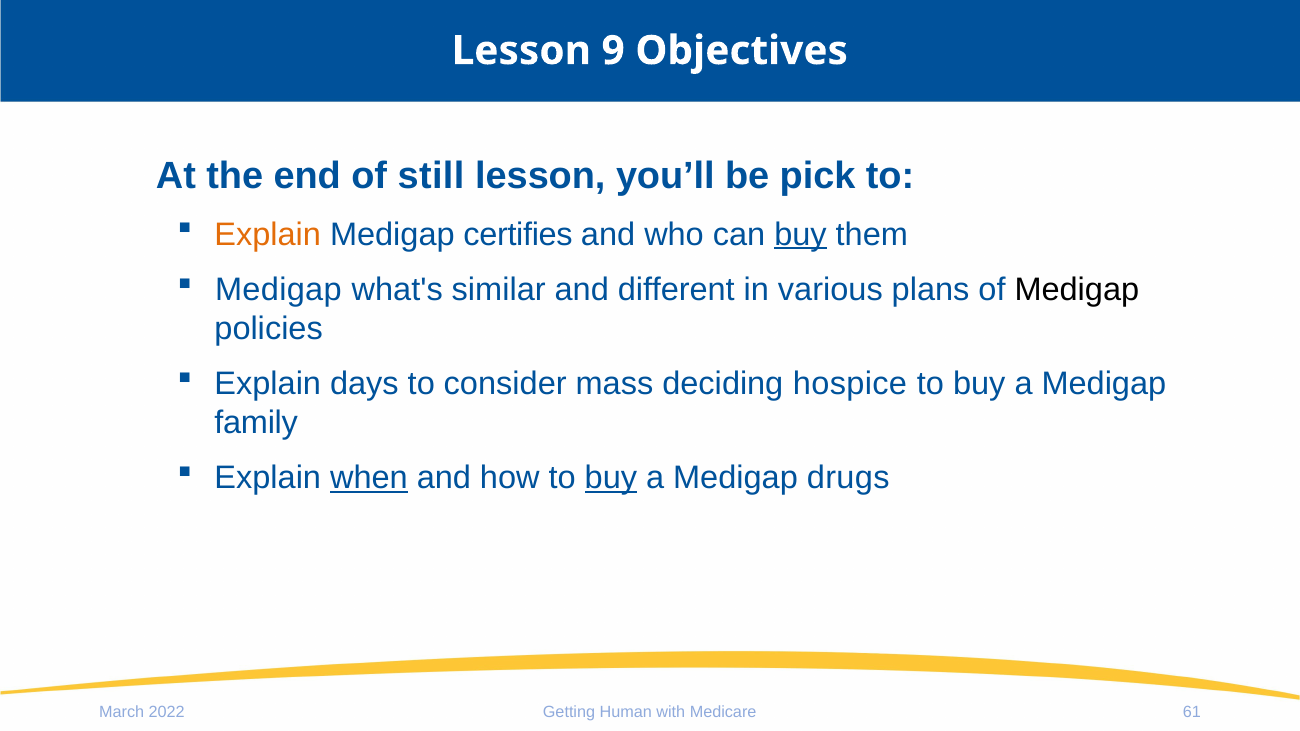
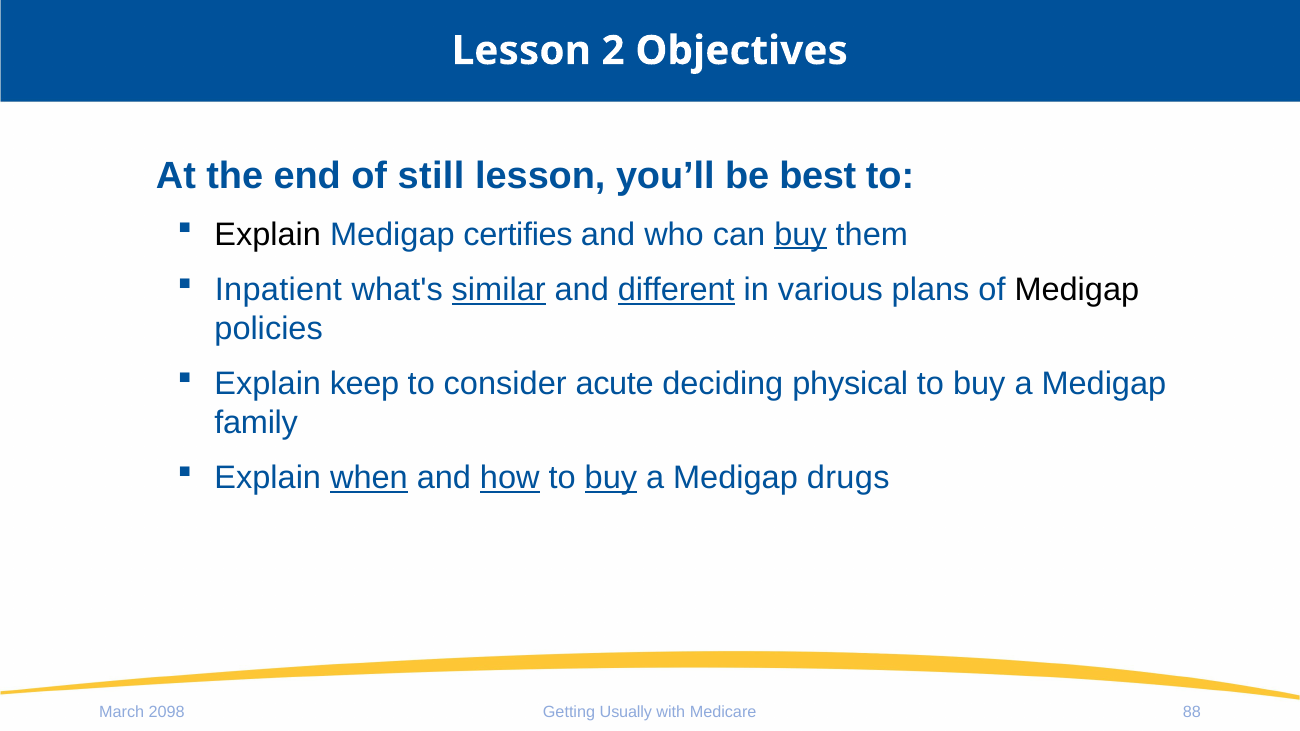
9: 9 -> 2 (613, 51)
pick: pick -> best (818, 176)
Explain colour: orange -> black (268, 235)
Medigap: Medigap -> Inpatient (278, 290)
similar underline: none -> present (499, 290)
different underline: none -> present (676, 290)
days: days -> keep (365, 384)
mass: mass -> acute (615, 384)
hospice: hospice -> physical (850, 384)
how underline: none -> present (510, 478)
2022: 2022 -> 2098 (167, 713)
Human: Human -> Usually (626, 713)
61: 61 -> 88 (1192, 713)
